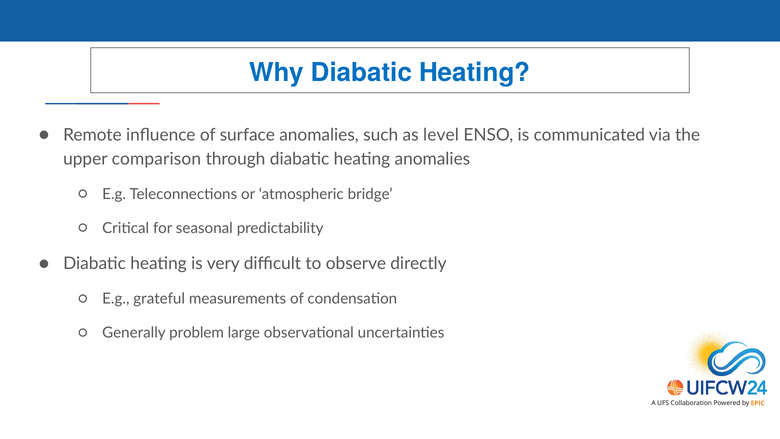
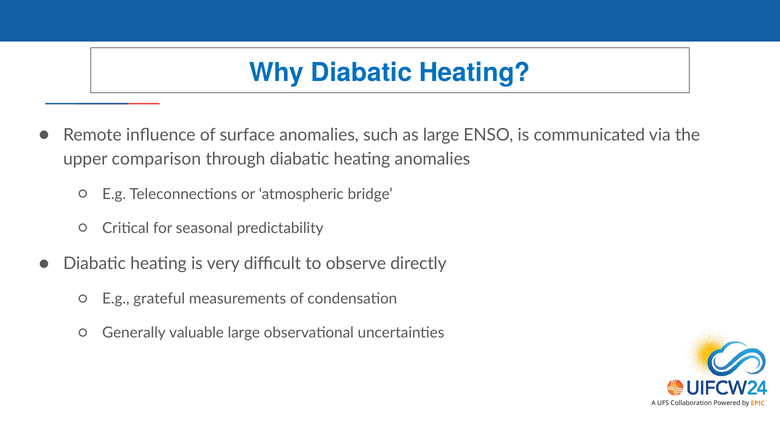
as level: level -> large (441, 135)
problem: problem -> valuable (197, 333)
